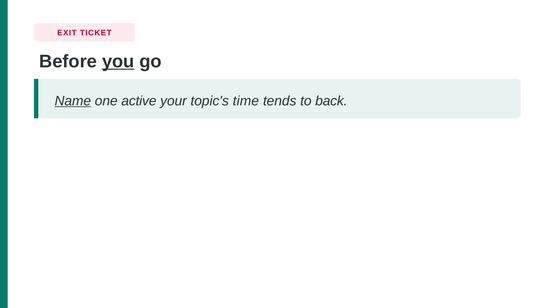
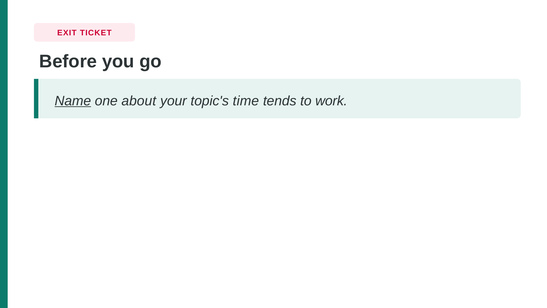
you underline: present -> none (118, 61)
active: active -> about (139, 101)
back: back -> work (331, 101)
